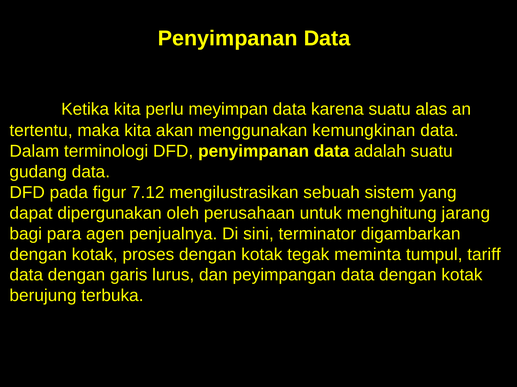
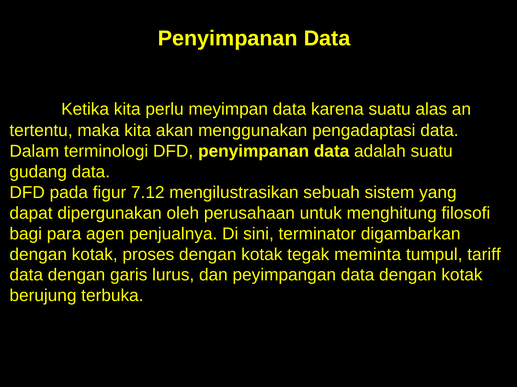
kemungkinan: kemungkinan -> pengadaptasi (364, 131)
jarang: jarang -> filosofi (466, 213)
